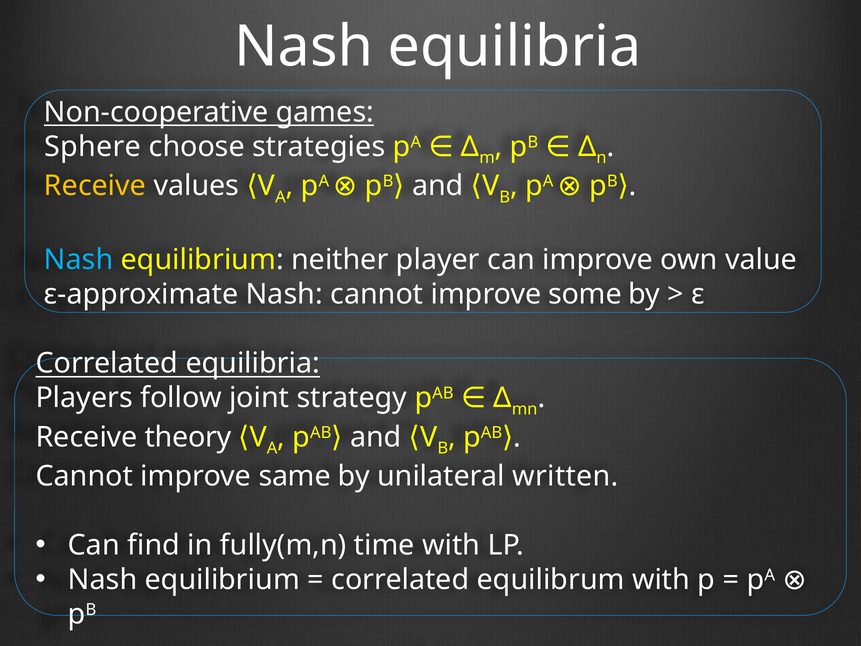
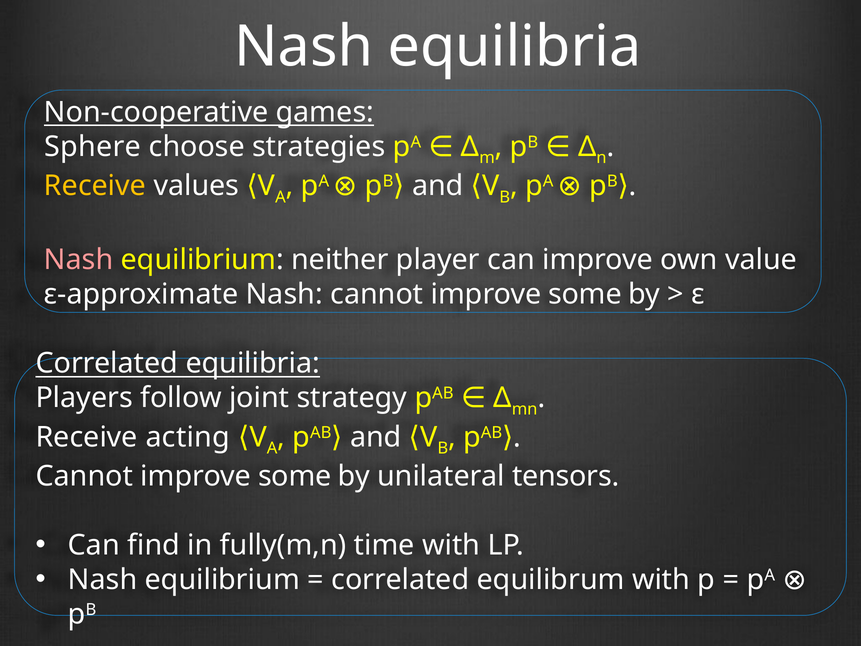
Nash colour: light blue -> pink (79, 260)
theory: theory -> acting (188, 437)
same: same -> some (295, 476)
written: written -> tensors (566, 476)
